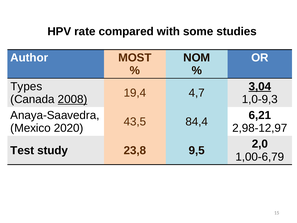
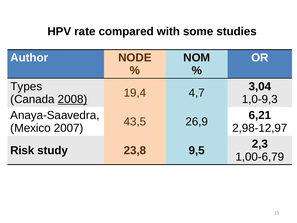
MOST: MOST -> NODE (135, 58)
3,04 underline: present -> none (260, 86)
84,4: 84,4 -> 26,9 (197, 122)
2020: 2020 -> 2007 (69, 128)
2,0: 2,0 -> 2,3 (260, 144)
Test: Test -> Risk (22, 150)
